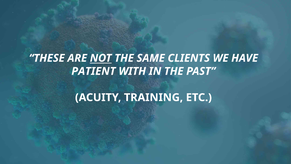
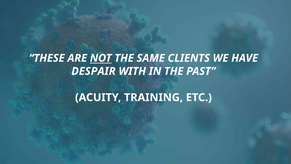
PATIENT: PATIENT -> DESPAIR (93, 71)
